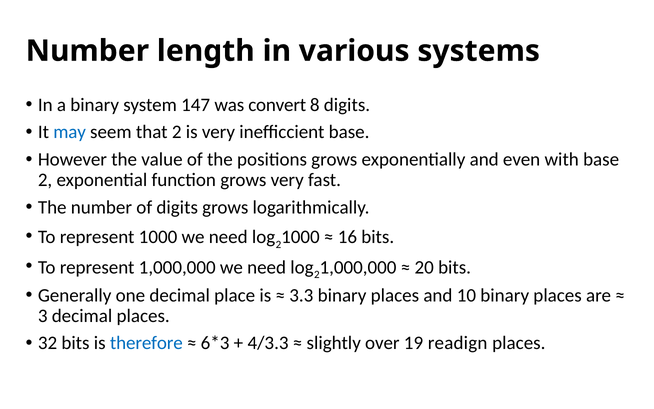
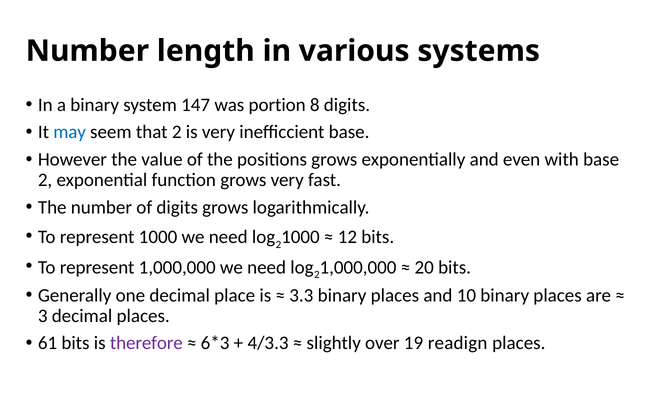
convert: convert -> portion (277, 105)
16: 16 -> 12 (347, 237)
32: 32 -> 61 (48, 343)
therefore colour: blue -> purple (146, 343)
